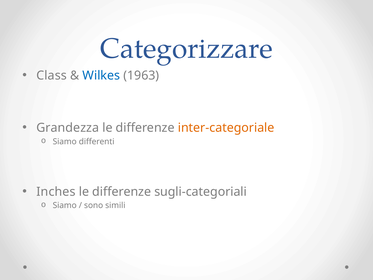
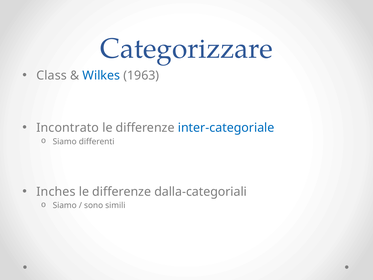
Grandezza: Grandezza -> Incontrato (68, 128)
inter-categoriale colour: orange -> blue (226, 128)
sugli-categoriali: sugli-categoriali -> dalla-categoriali (201, 191)
